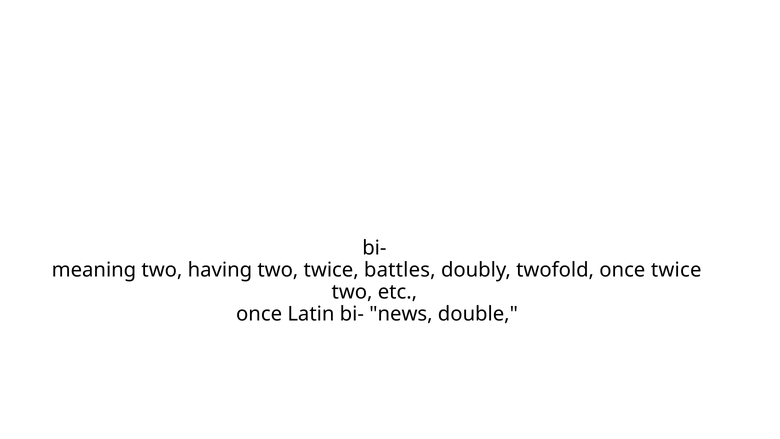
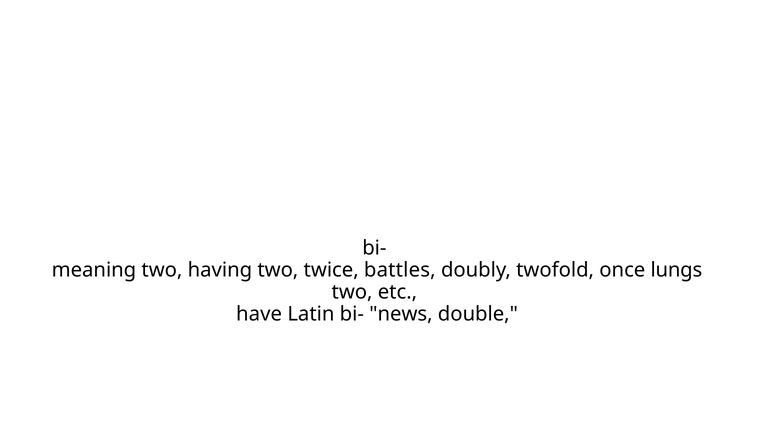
once twice: twice -> lungs (676, 270)
once: once -> have (259, 314)
